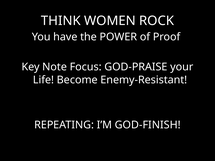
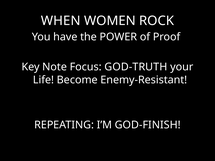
THINK: THINK -> WHEN (61, 21)
GOD-PRAISE: GOD-PRAISE -> GOD-TRUTH (136, 67)
